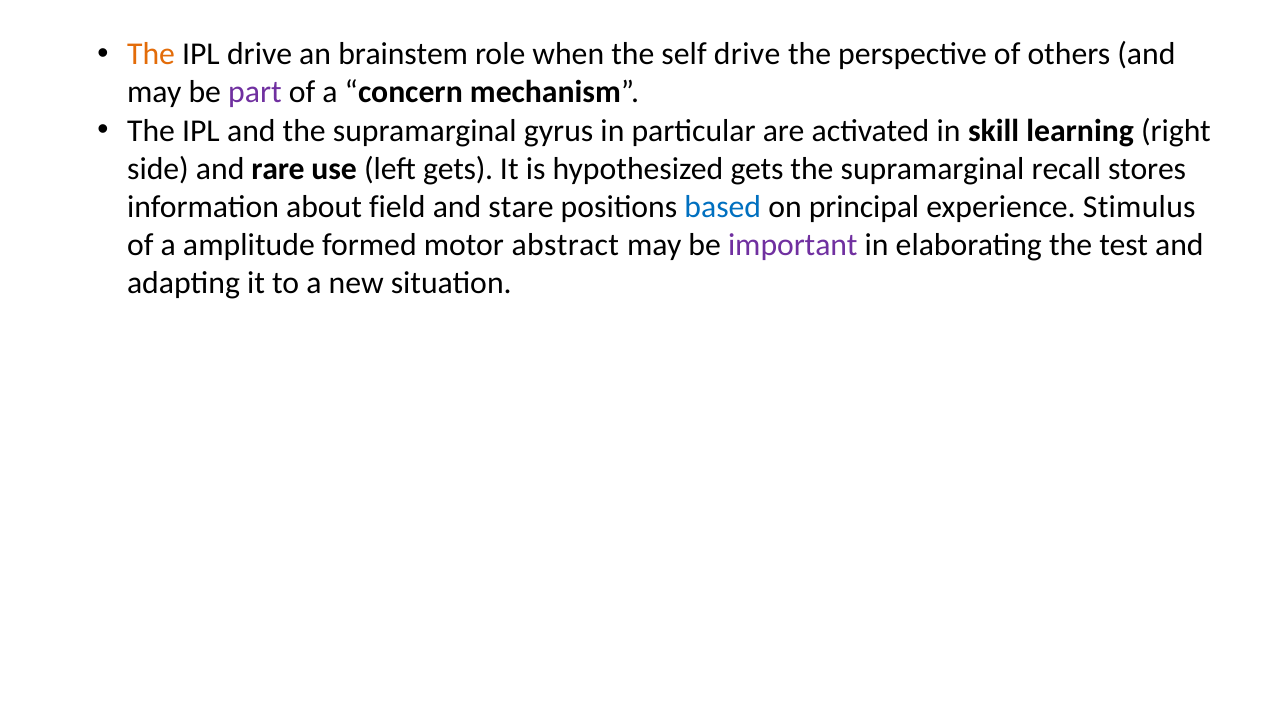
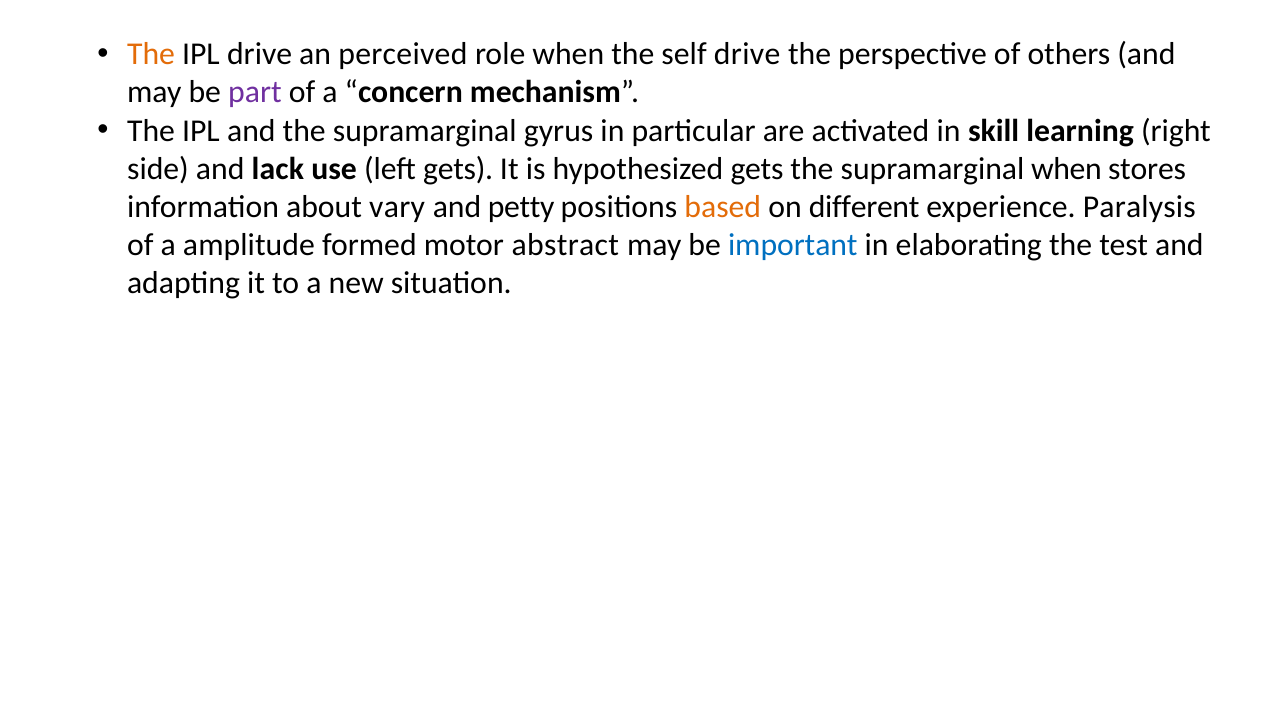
brainstem: brainstem -> perceived (403, 54)
rare: rare -> lack (278, 169)
supramarginal recall: recall -> when (1066, 169)
field: field -> vary (397, 207)
stare: stare -> petty (521, 207)
based colour: blue -> orange (723, 207)
principal: principal -> different (864, 207)
Stimulus: Stimulus -> Paralysis (1139, 207)
important colour: purple -> blue (793, 245)
